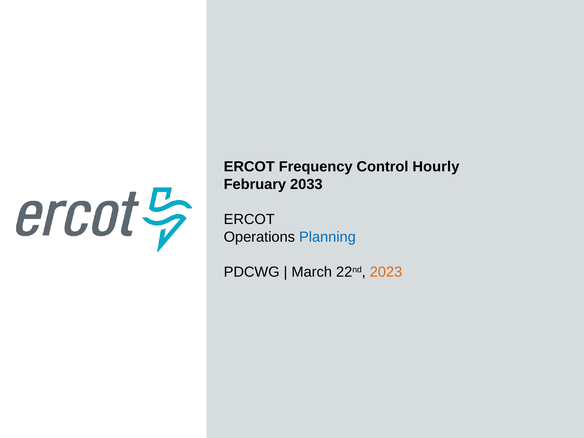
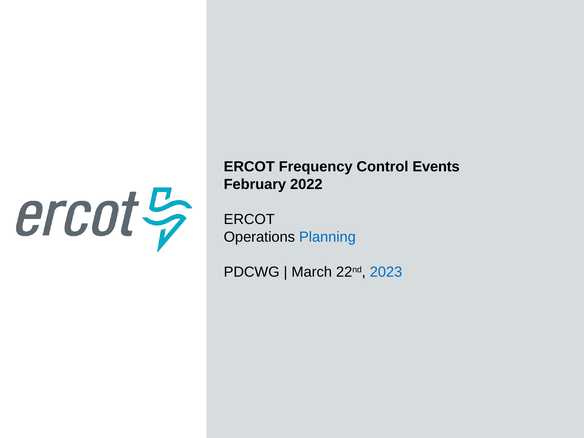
Hourly: Hourly -> Events (436, 167)
2033: 2033 -> 2022 (306, 184)
2023 colour: orange -> blue (386, 272)
